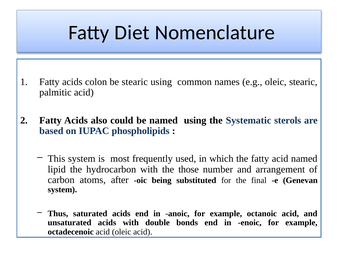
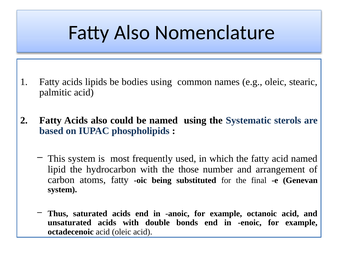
Fatty Diet: Diet -> Also (132, 33)
colon: colon -> lipids (96, 82)
be stearic: stearic -> bodies (135, 82)
atoms after: after -> fatty (120, 180)
